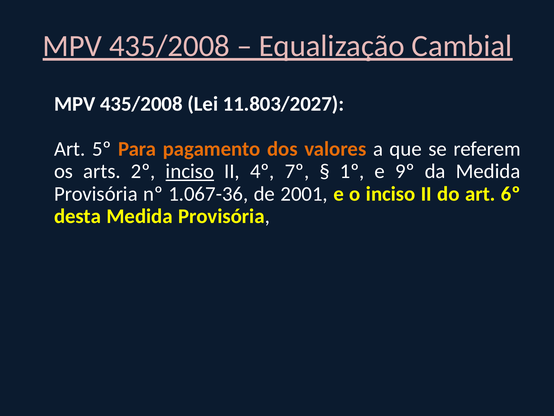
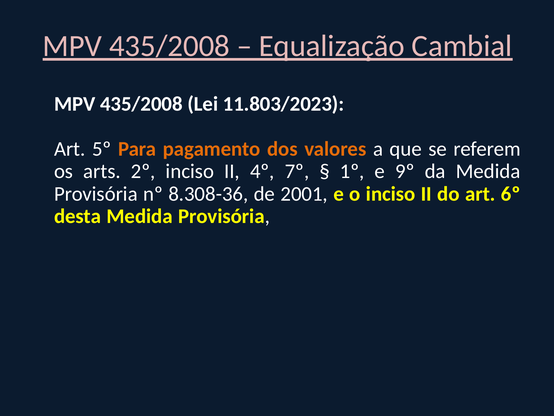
11.803/2027: 11.803/2027 -> 11.803/2023 (283, 104)
inciso underline: present -> none (190, 171)
1.067-36: 1.067-36 -> 8.308-36 (208, 194)
